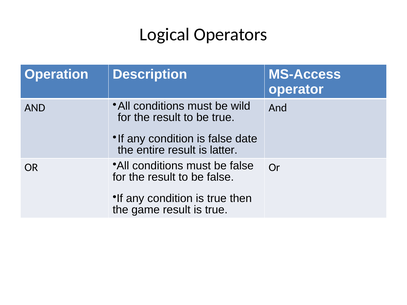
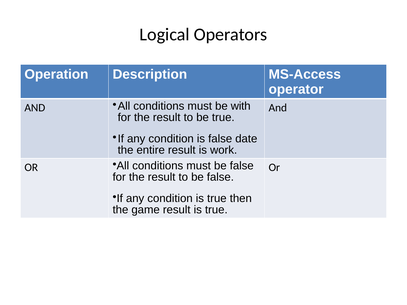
wild: wild -> with (241, 106)
latter: latter -> work (224, 150)
